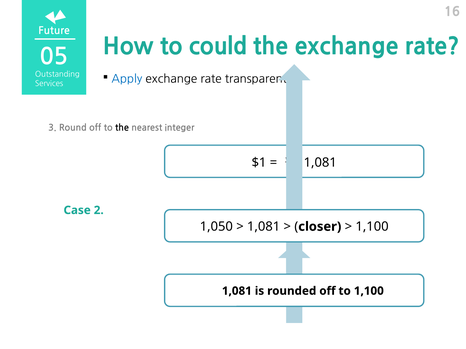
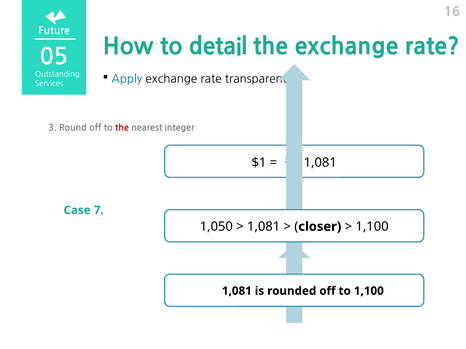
could: could -> detail (218, 47)
the colour: black -> red (122, 128)
2: 2 -> 7 (99, 211)
